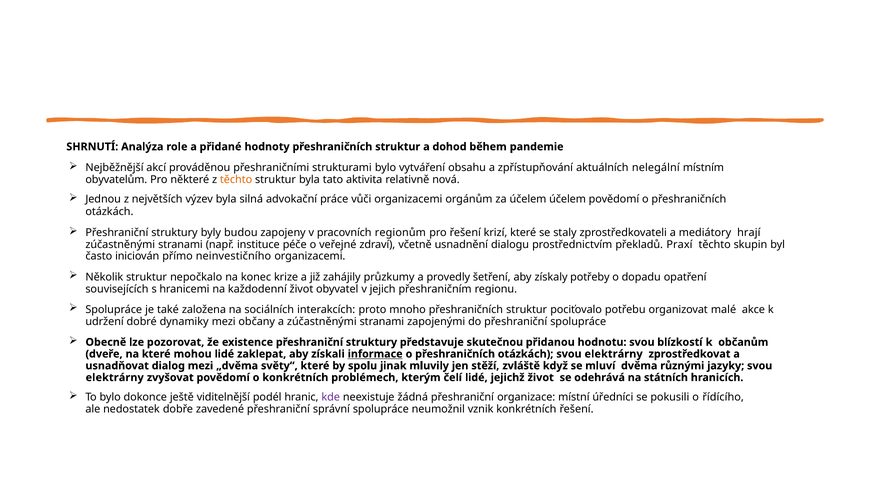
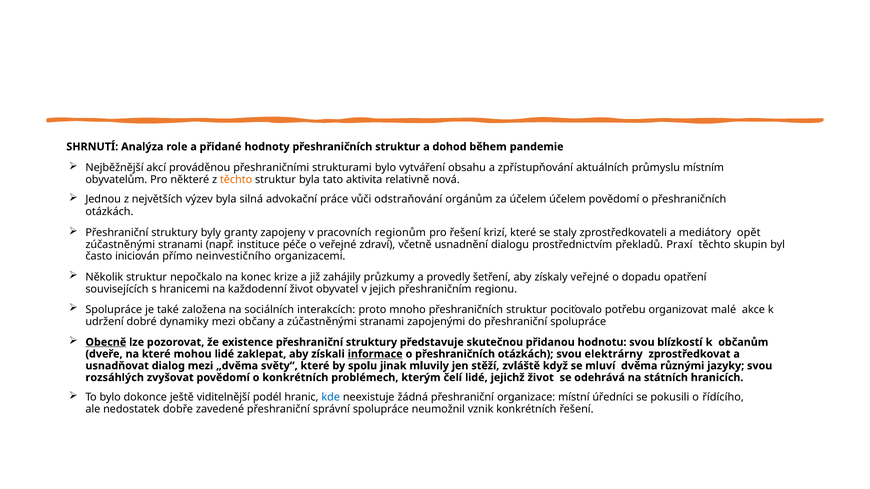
nelegální: nelegální -> průmyslu (656, 168)
vůči organizacemi: organizacemi -> odstraňování (408, 200)
budou: budou -> granty (241, 233)
hrají: hrají -> opět (749, 233)
získaly potřeby: potřeby -> veřejné (590, 277)
Obecně underline: none -> present (106, 342)
elektrárny: elektrárny -> rozsáhlých (115, 378)
kde colour: purple -> blue (331, 397)
